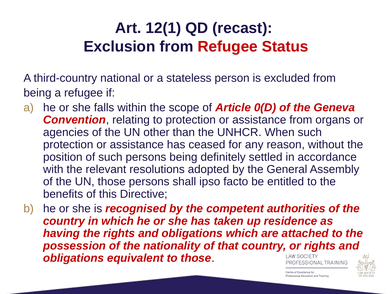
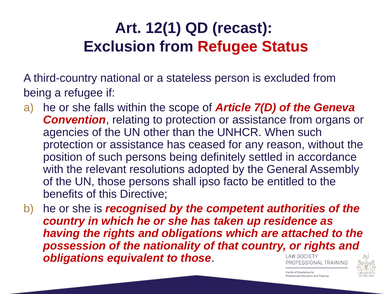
0(D: 0(D -> 7(D (265, 108)
